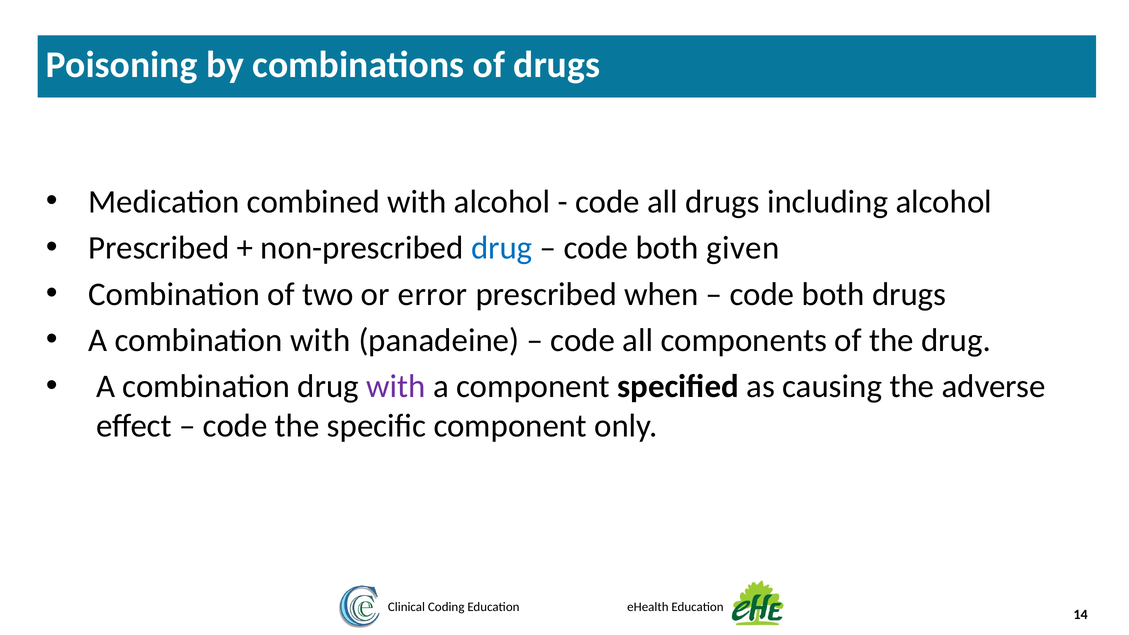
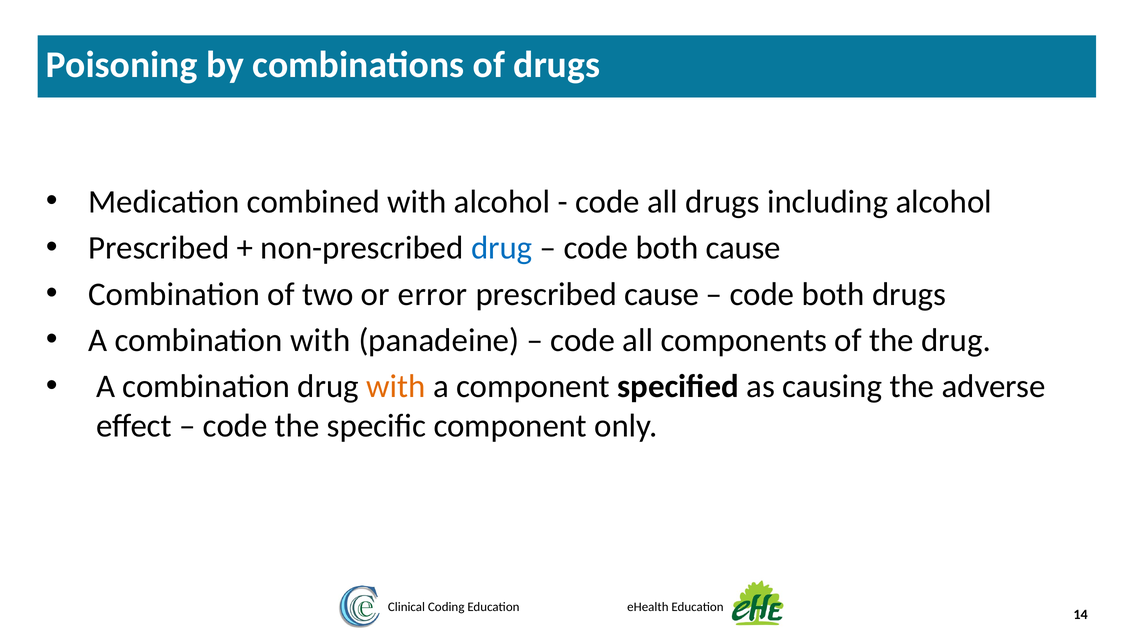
both given: given -> cause (743, 248)
prescribed when: when -> cause (662, 294)
with colour: purple -> orange (396, 386)
